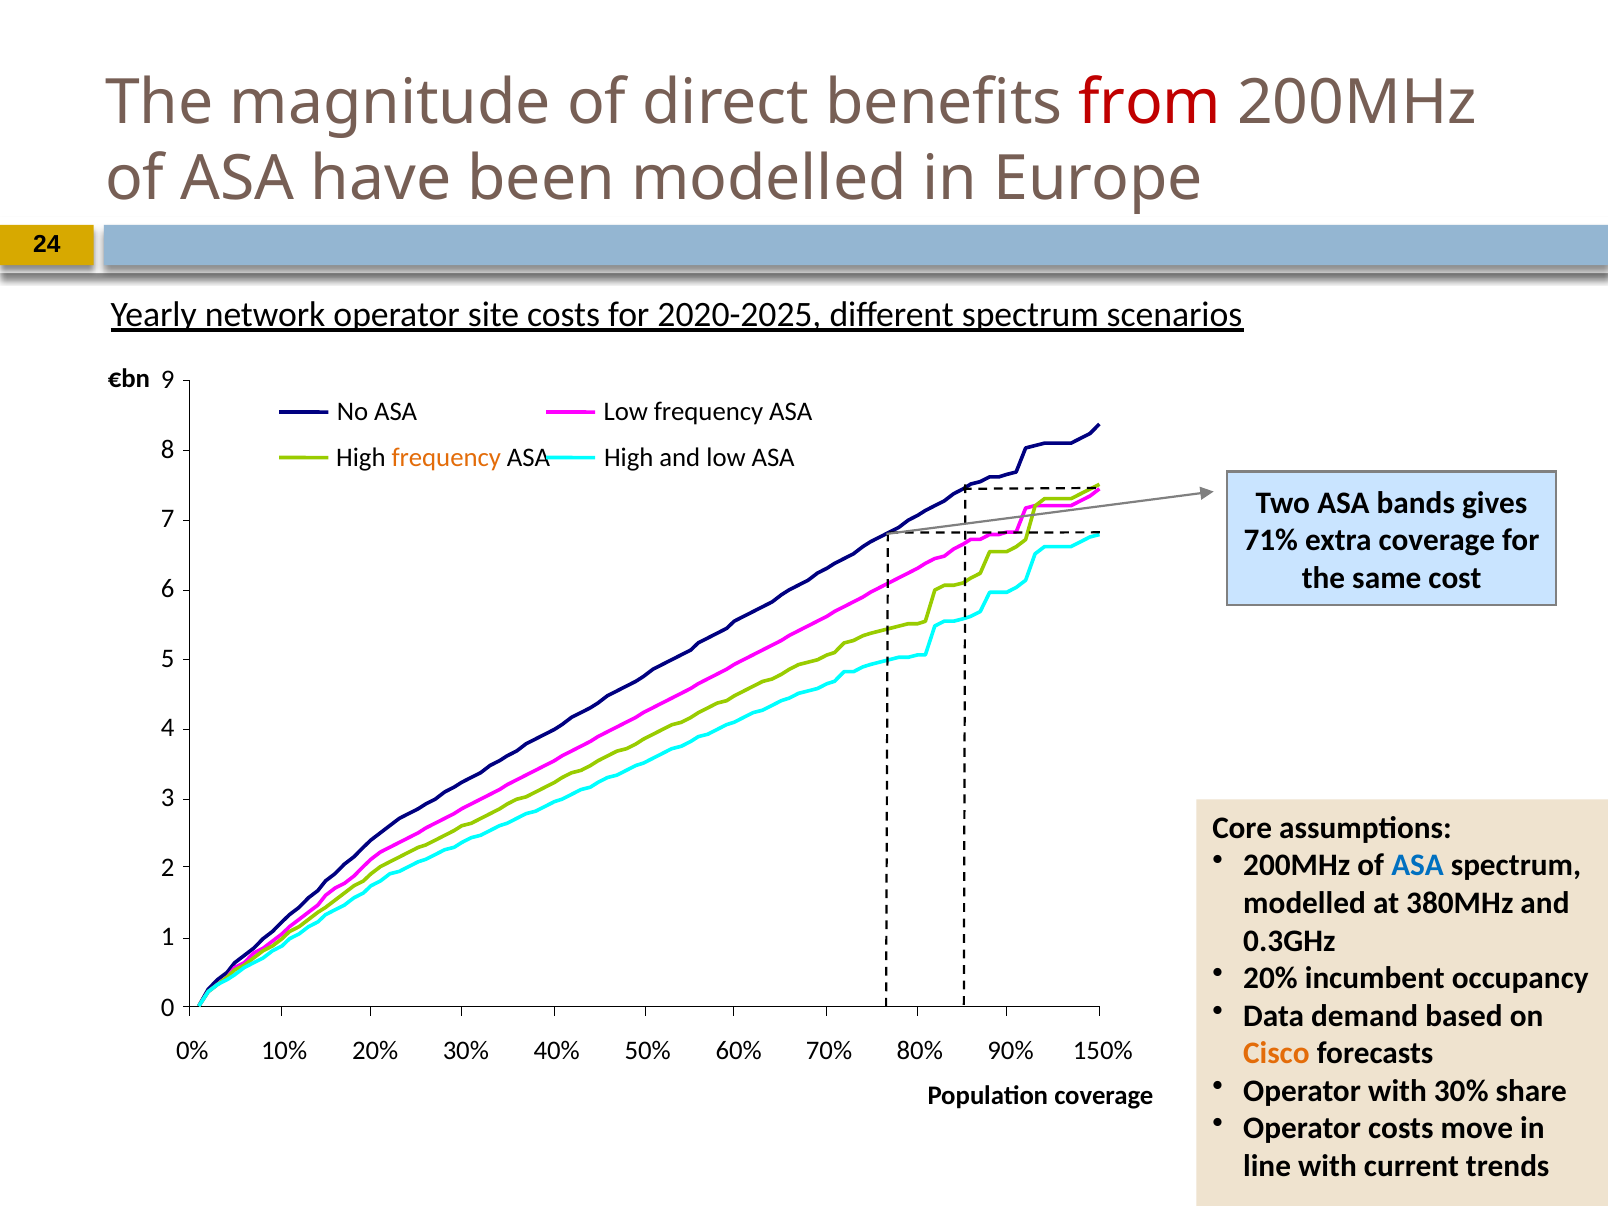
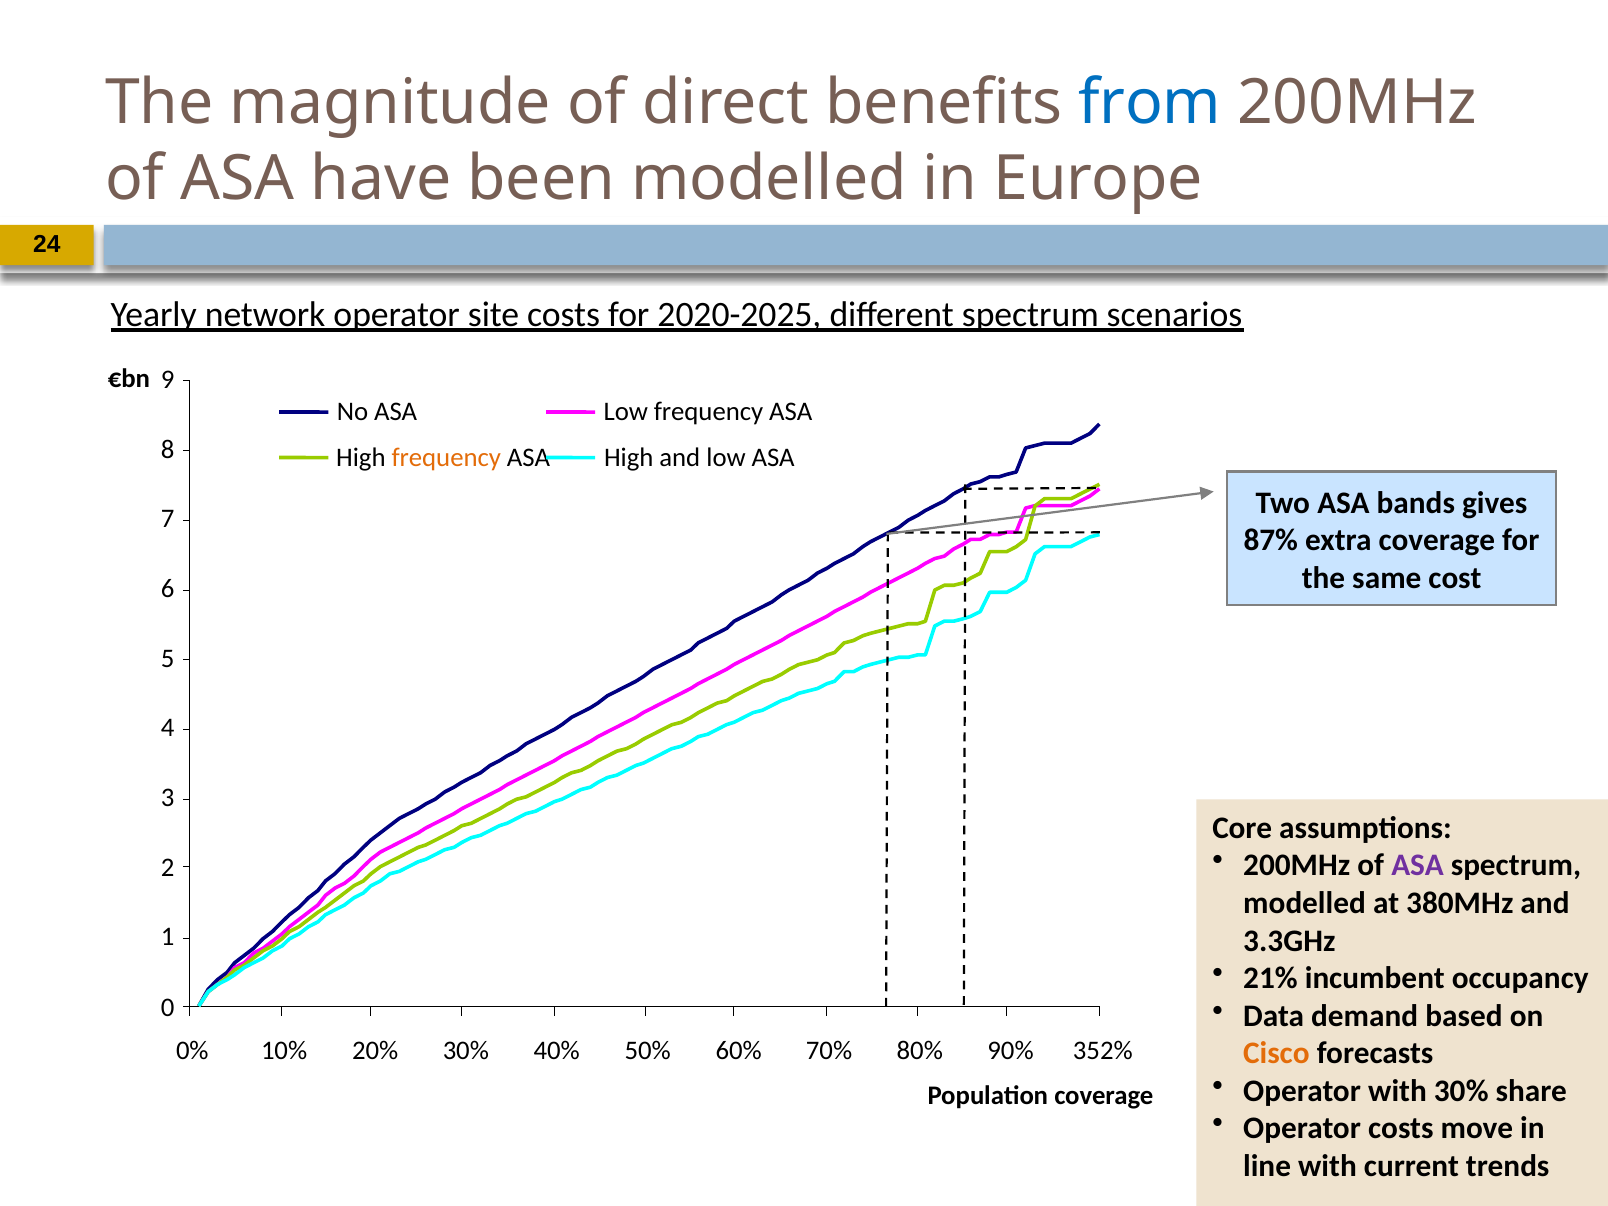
from colour: red -> blue (1150, 103)
71%: 71% -> 87% (1271, 540)
ASA colour: blue -> purple (1418, 866)
0.3GHz: 0.3GHz -> 3.3GHz (1289, 941)
20%: 20% -> 21% (1270, 978)
150%: 150% -> 352% (1103, 1050)
